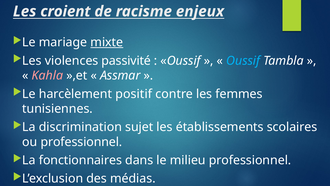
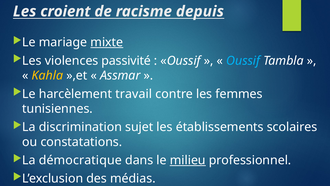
enjeux: enjeux -> depuis (200, 11)
Kahla colour: pink -> yellow (47, 75)
positif: positif -> travail (134, 94)
ou professionnel: professionnel -> constatations (81, 142)
fonctionnaires: fonctionnaires -> démocratique (80, 160)
milieu underline: none -> present (188, 160)
